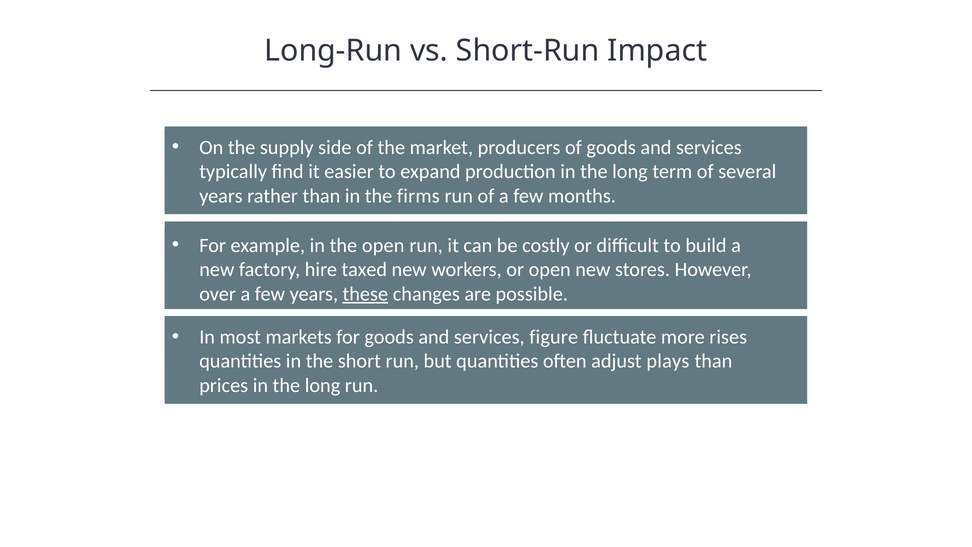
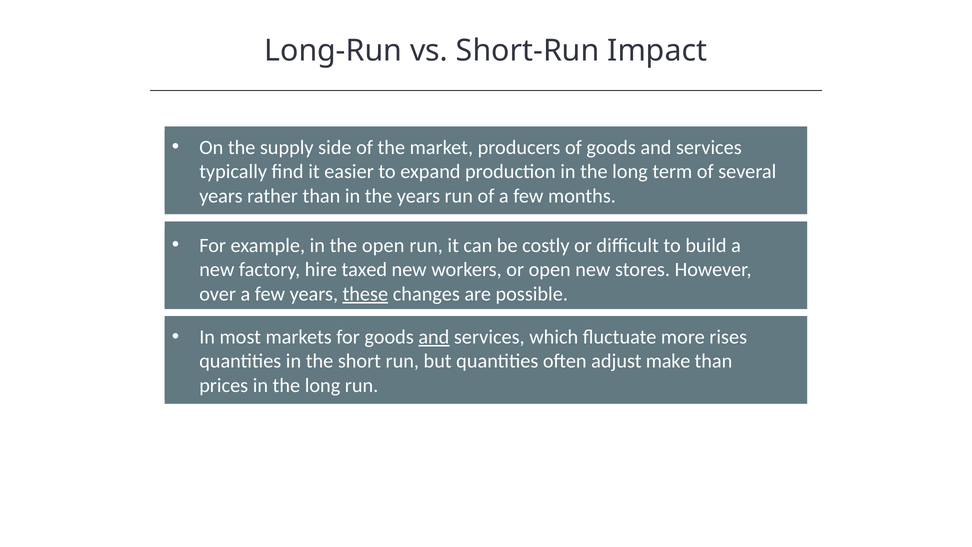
the firms: firms -> years (419, 196)
and underline: none -> present (434, 337)
figure: figure -> which (554, 337)
plays: plays -> make (668, 361)
